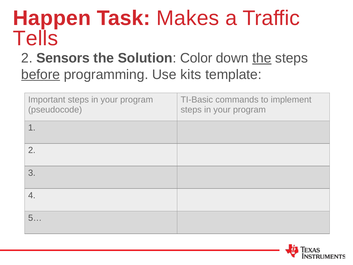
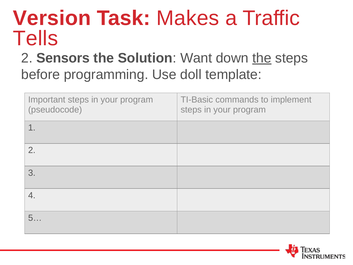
Happen: Happen -> Version (52, 18)
Color: Color -> Want (196, 58)
before underline: present -> none (41, 74)
kits: kits -> doll (191, 74)
